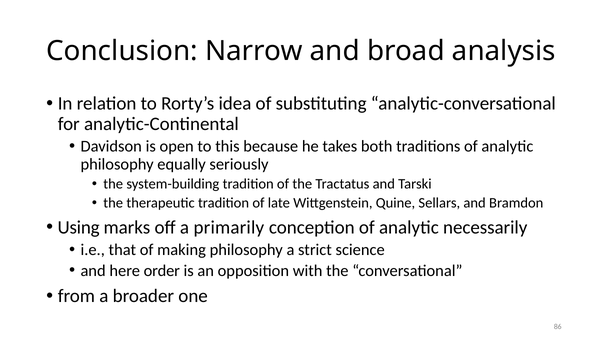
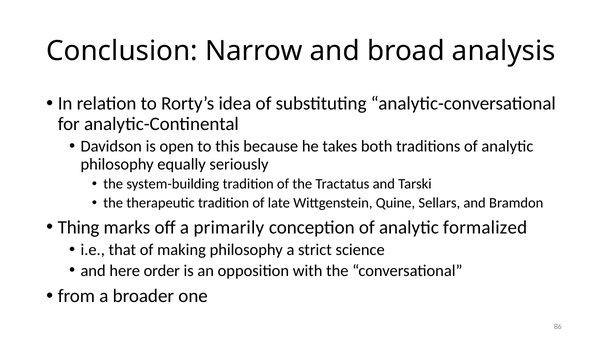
Using: Using -> Thing (79, 227)
necessarily: necessarily -> formalized (485, 227)
